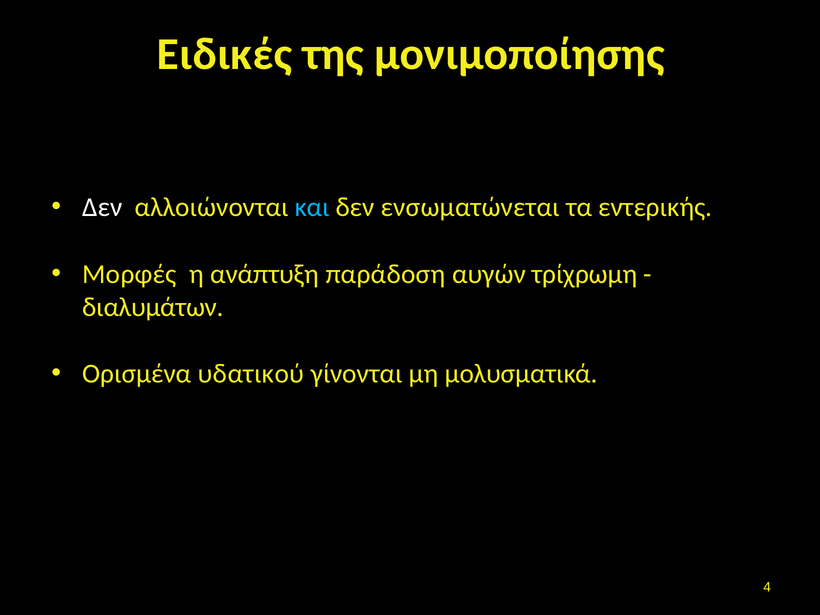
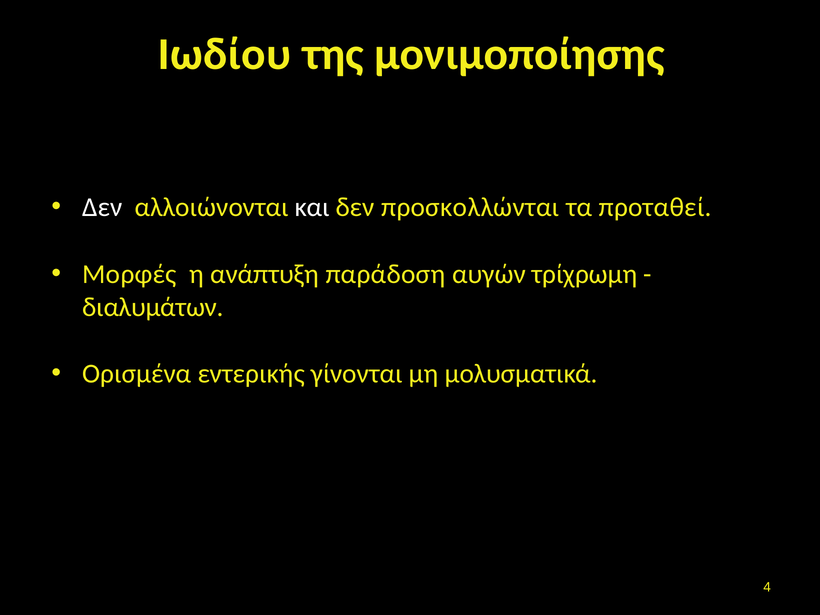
Ειδικές: Ειδικές -> Ιωδίου (224, 54)
και colour: light blue -> white (312, 207)
ενσωματώνεται: ενσωματώνεται -> προσκολλώνται (470, 207)
εντερικής: εντερικής -> προταθεί (655, 207)
υδατικού: υδατικού -> εντερικής (251, 374)
